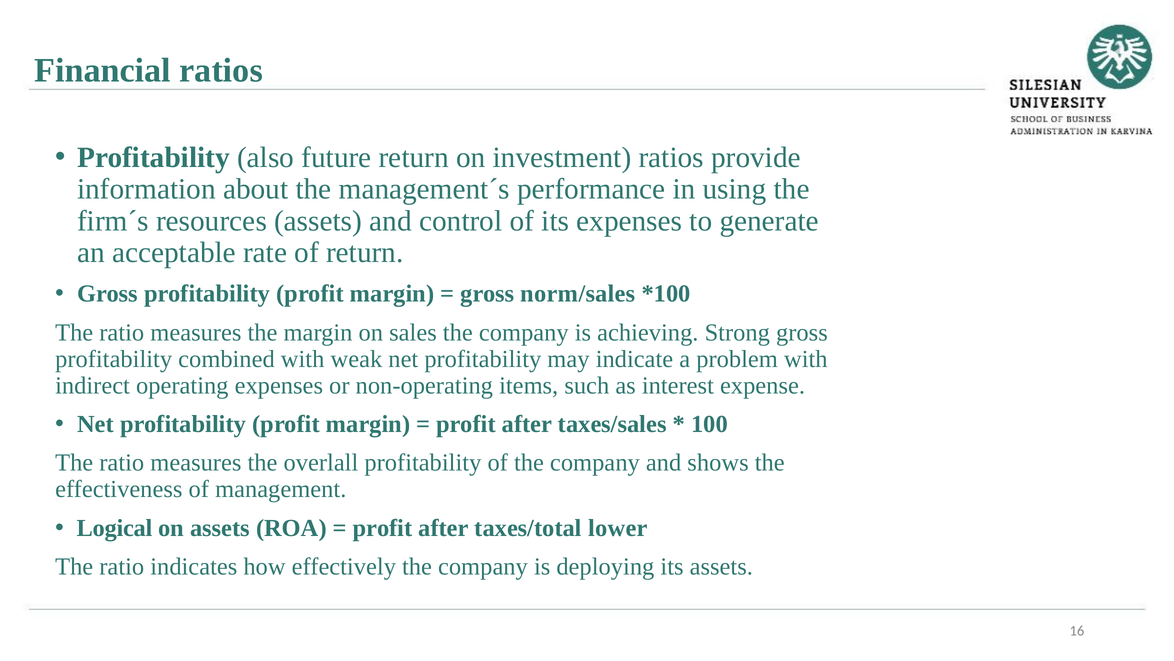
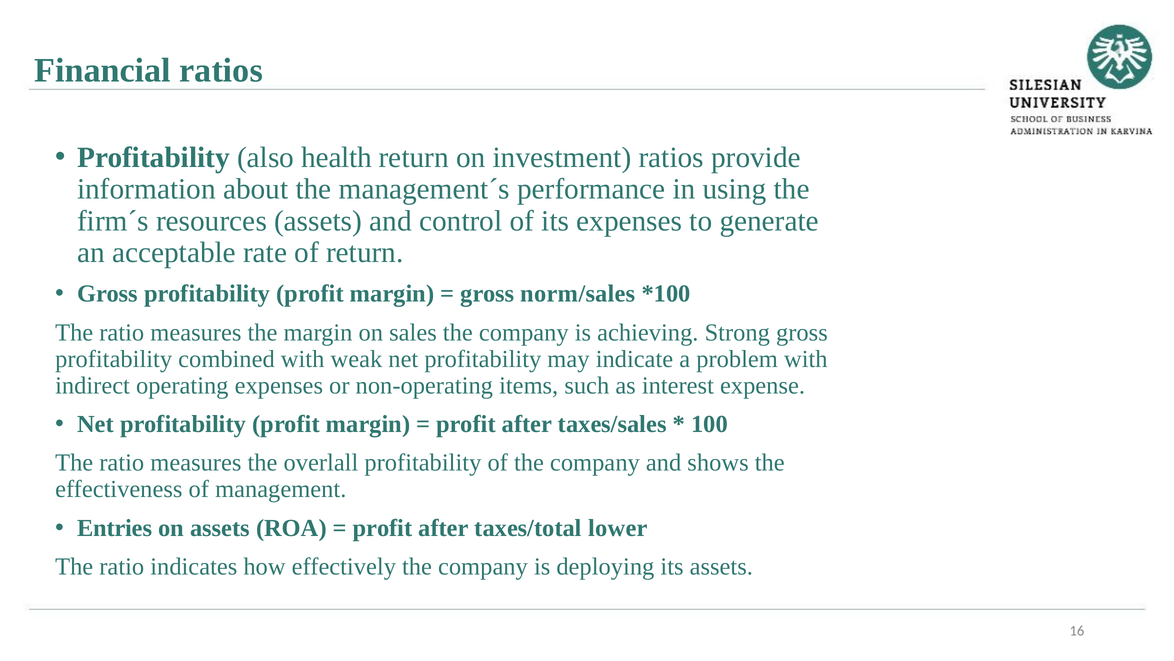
future: future -> health (337, 157)
Logical: Logical -> Entries (115, 527)
